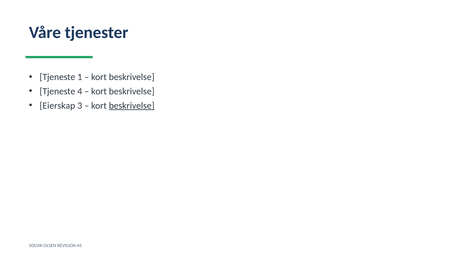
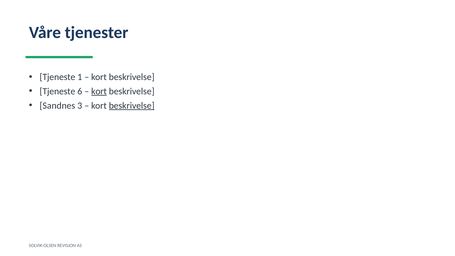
4: 4 -> 6 (80, 91)
kort underline: none -> present (99, 91)
Eierskap: Eierskap -> Sandnes (57, 106)
